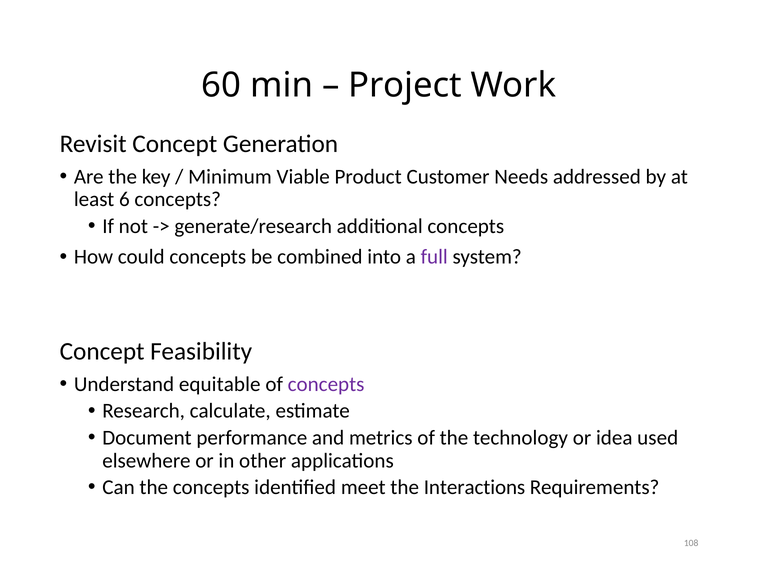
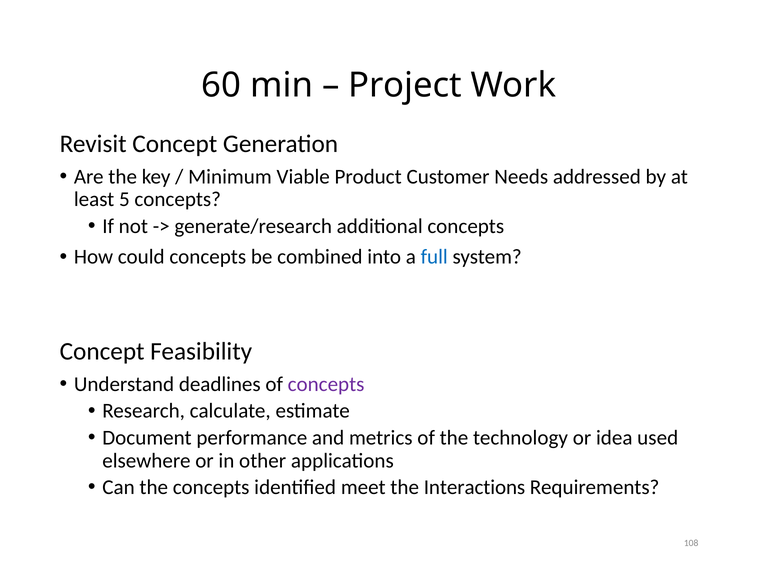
6: 6 -> 5 (124, 199)
full colour: purple -> blue (434, 257)
equitable: equitable -> deadlines (220, 384)
